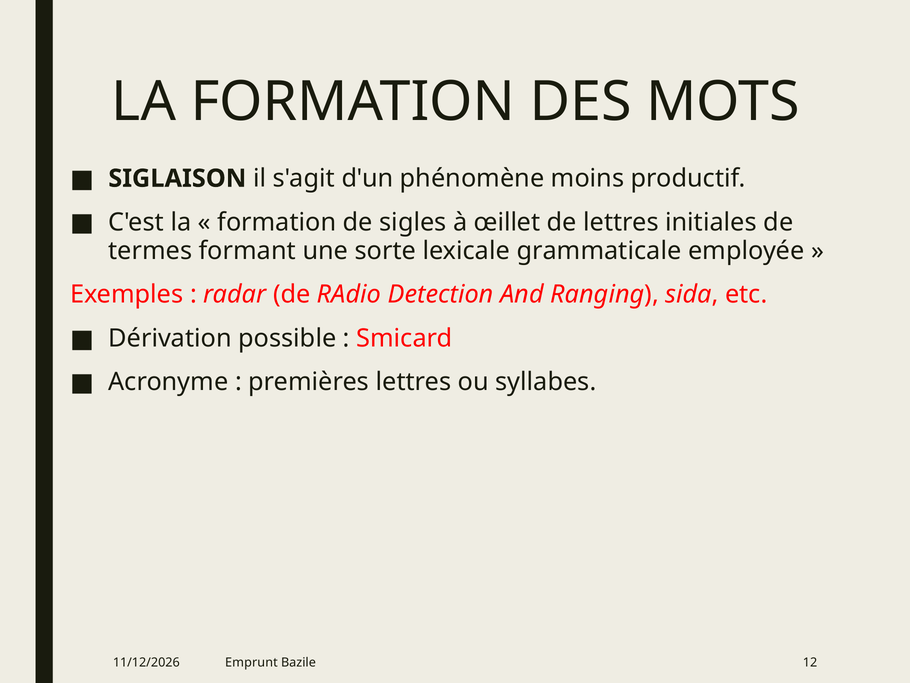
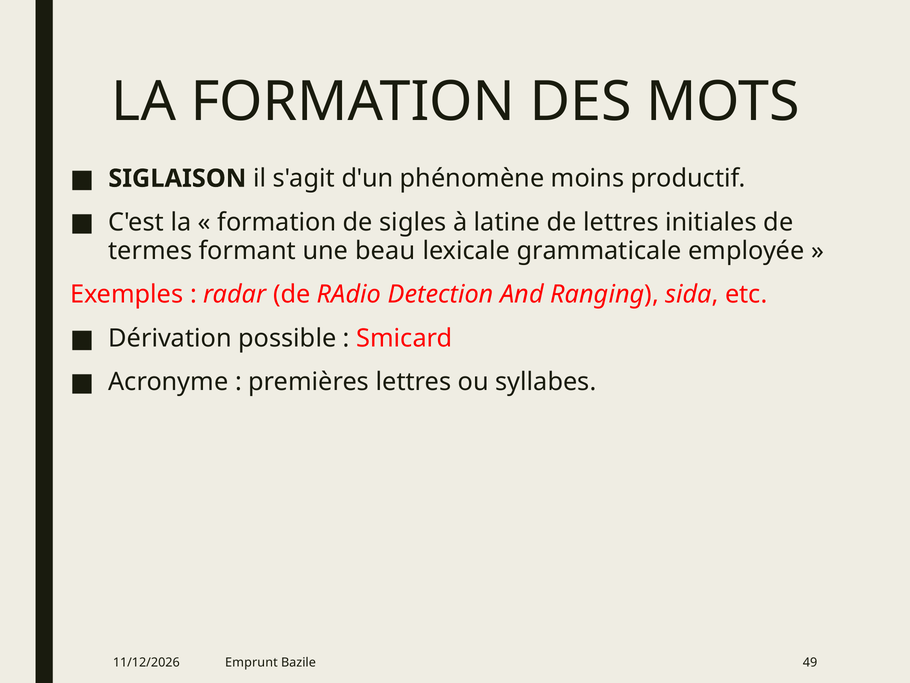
œillet: œillet -> latine (507, 222)
sorte: sorte -> beau (385, 251)
12: 12 -> 49 (810, 662)
